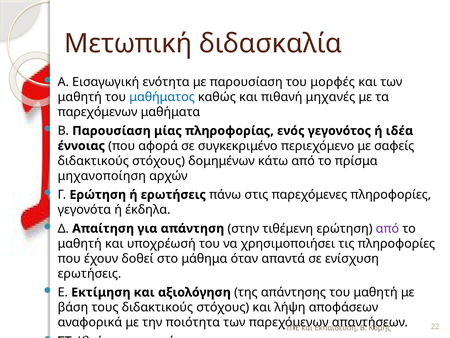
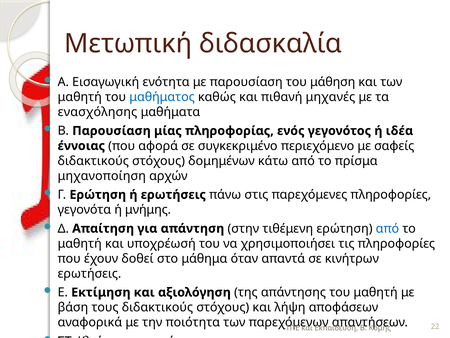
μορφές: μορφές -> μάθηση (333, 82)
παρεχόμενων: παρεχόμενων -> ενασχόλησης (97, 112)
έκδηλα: έκδηλα -> μνήμης (148, 209)
από colour: purple -> blue (387, 228)
ενίσχυση: ενίσχυση -> κινήτρων (352, 258)
